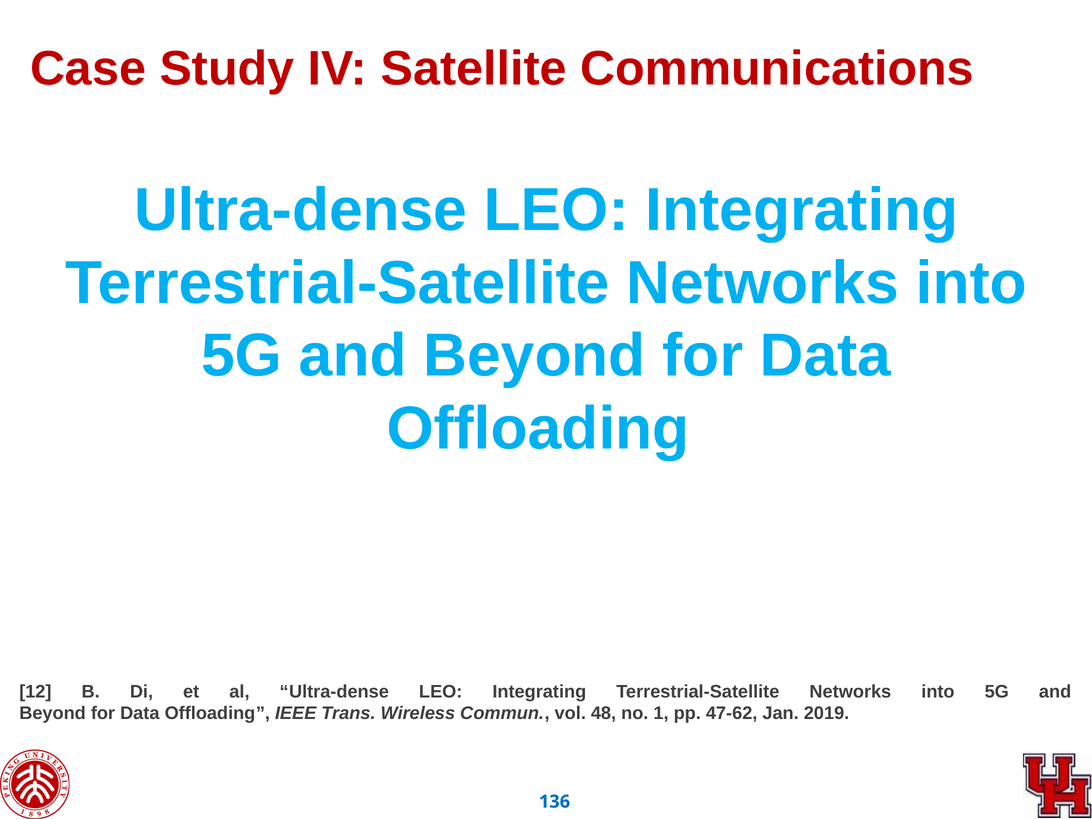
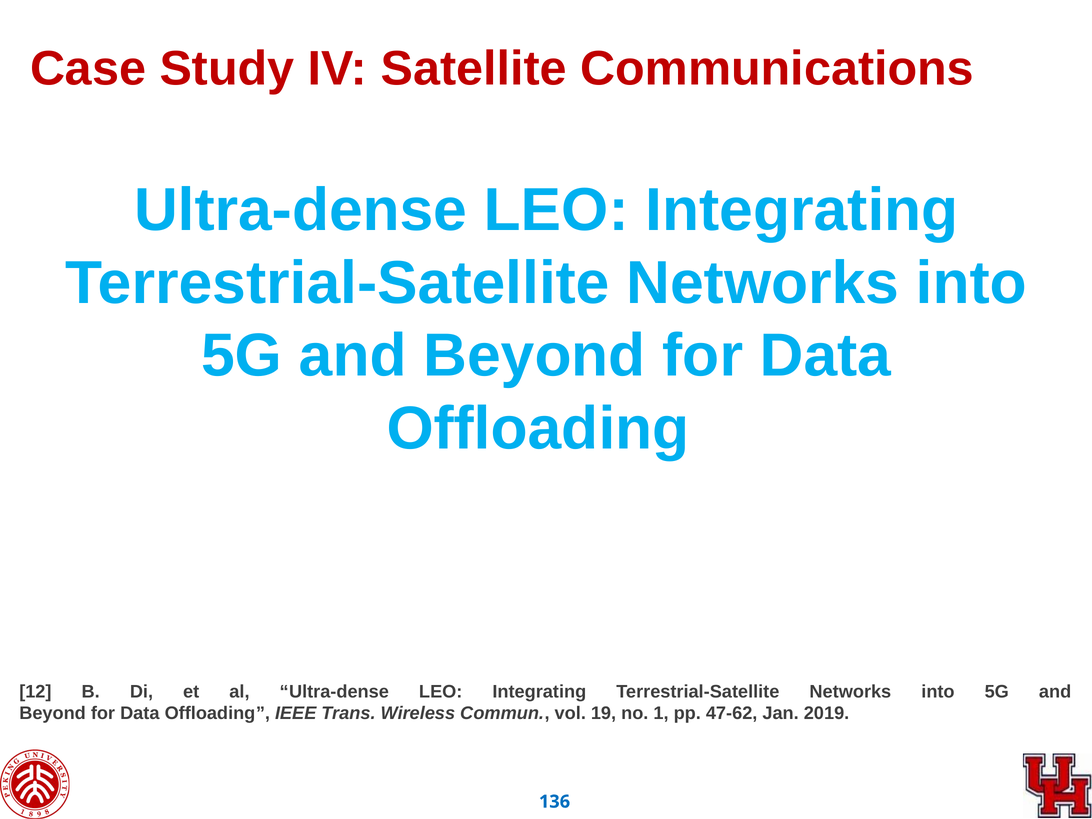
48: 48 -> 19 (603, 713)
